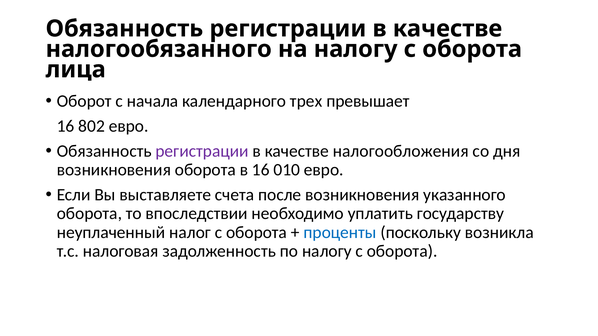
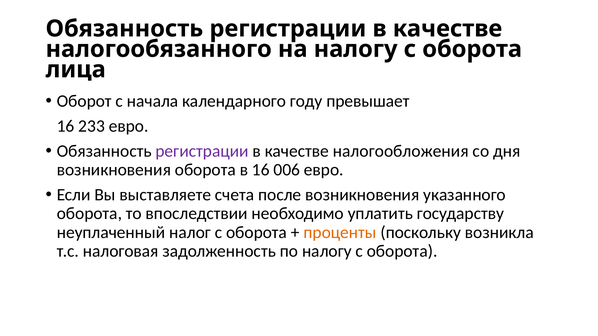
трех: трех -> году (306, 101)
802: 802 -> 233 (92, 126)
010: 010 -> 006 (287, 170)
проценты colour: blue -> orange (340, 233)
